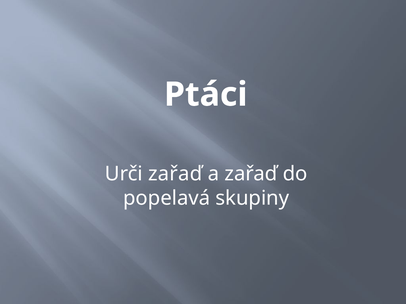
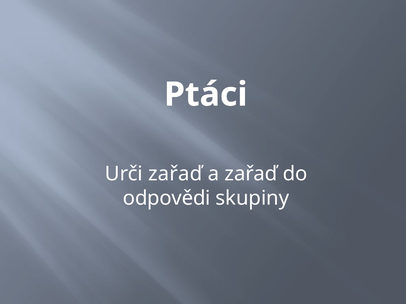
popelavá: popelavá -> odpovědi (167, 199)
